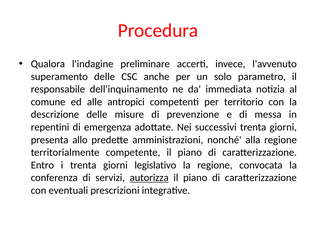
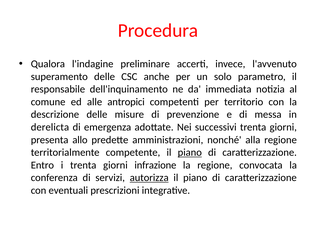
repentini: repentini -> derelicta (50, 127)
piano underline: none -> present (190, 152)
legislativo: legislativo -> infrazione (155, 165)
